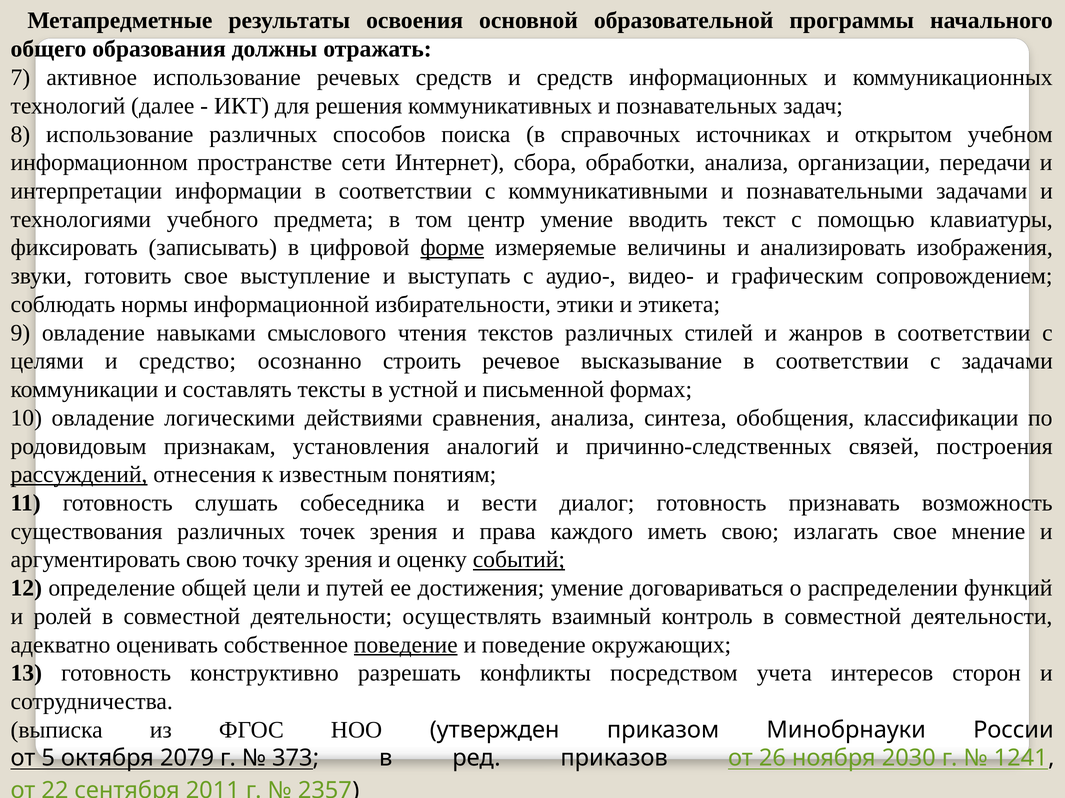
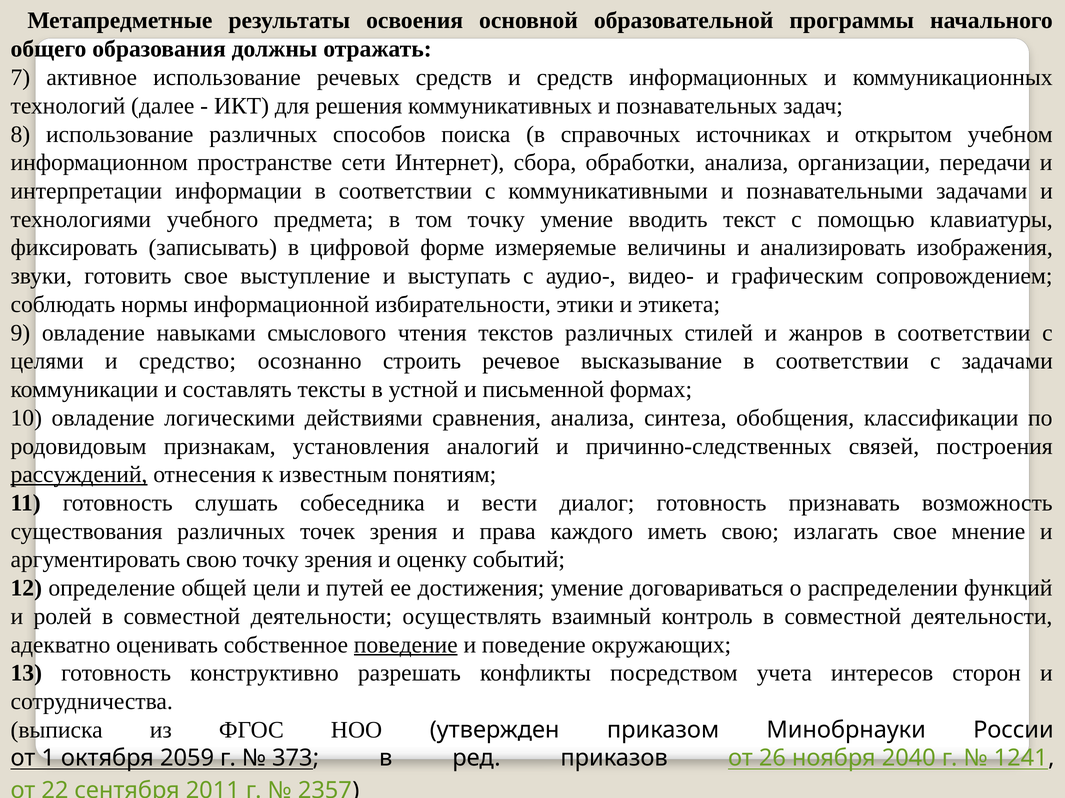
том центр: центр -> точку (496, 220)
форме underline: present -> none (452, 248)
событий underline: present -> none (519, 560)
5: 5 -> 1 (48, 759)
2079: 2079 -> 2059 (187, 759)
2030: 2030 -> 2040 (909, 759)
